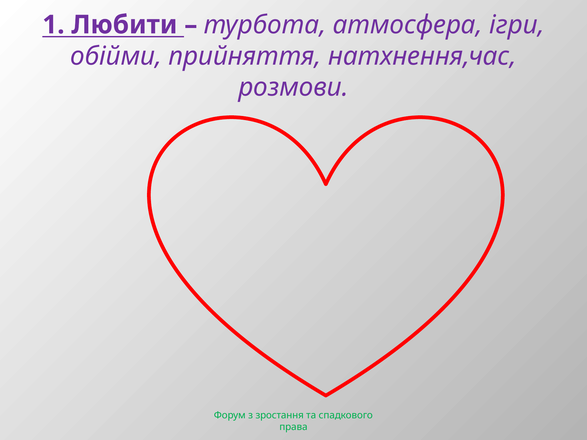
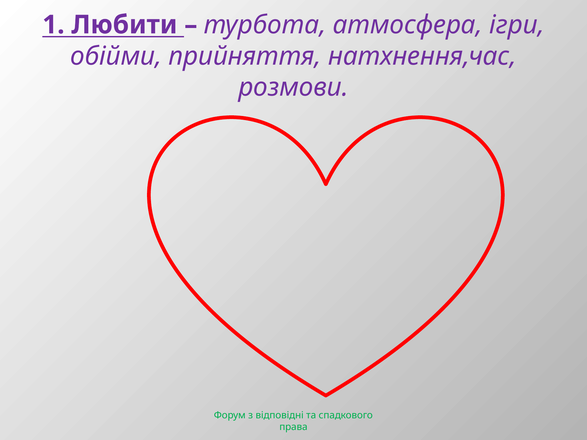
зростання: зростання -> відповідні (280, 416)
